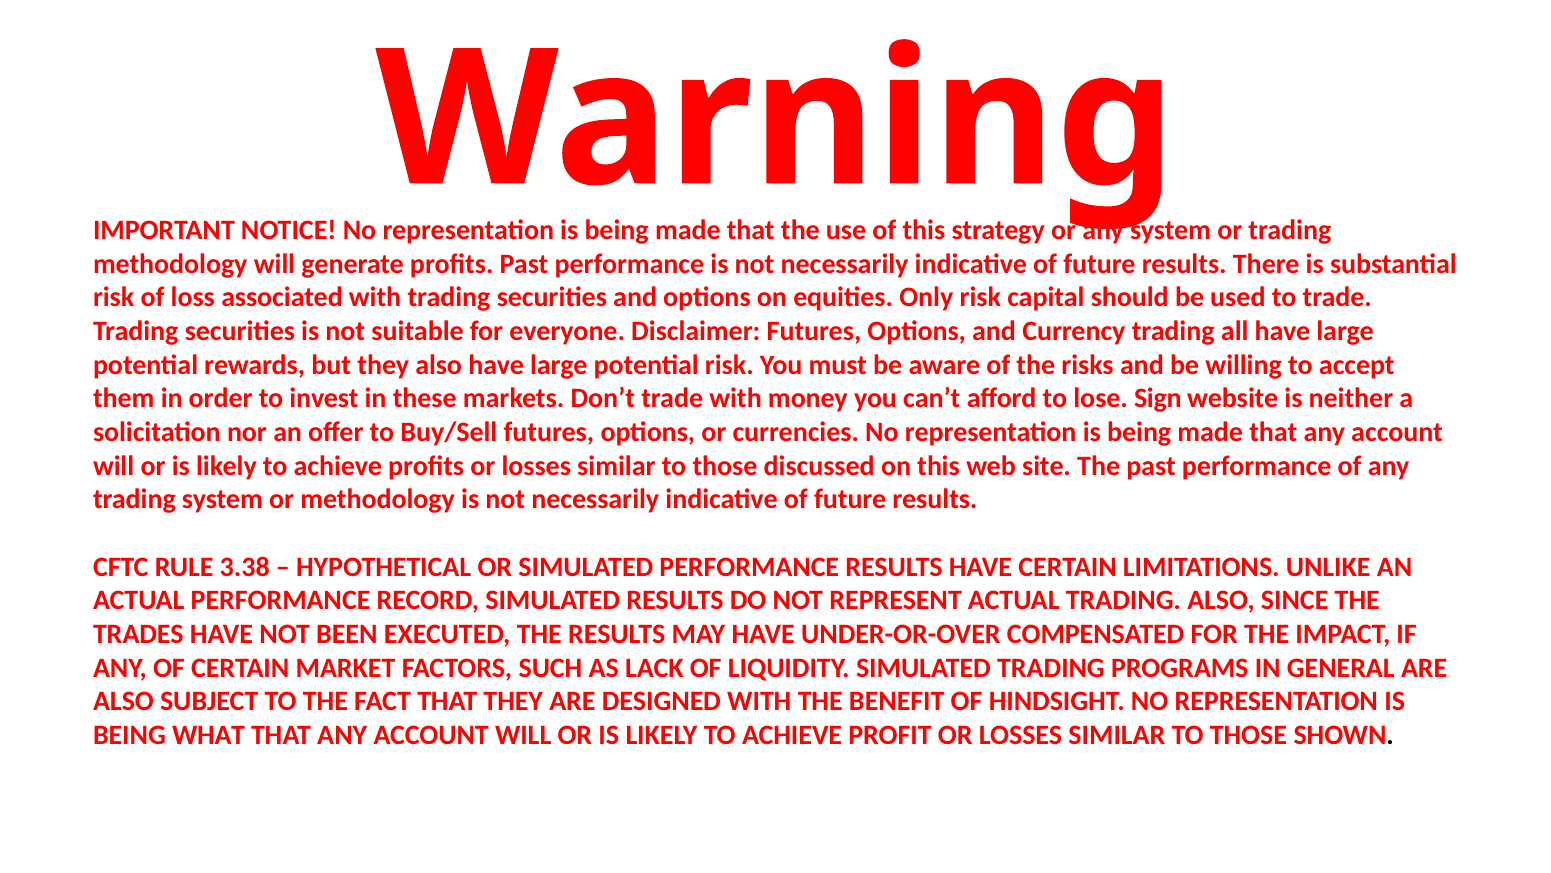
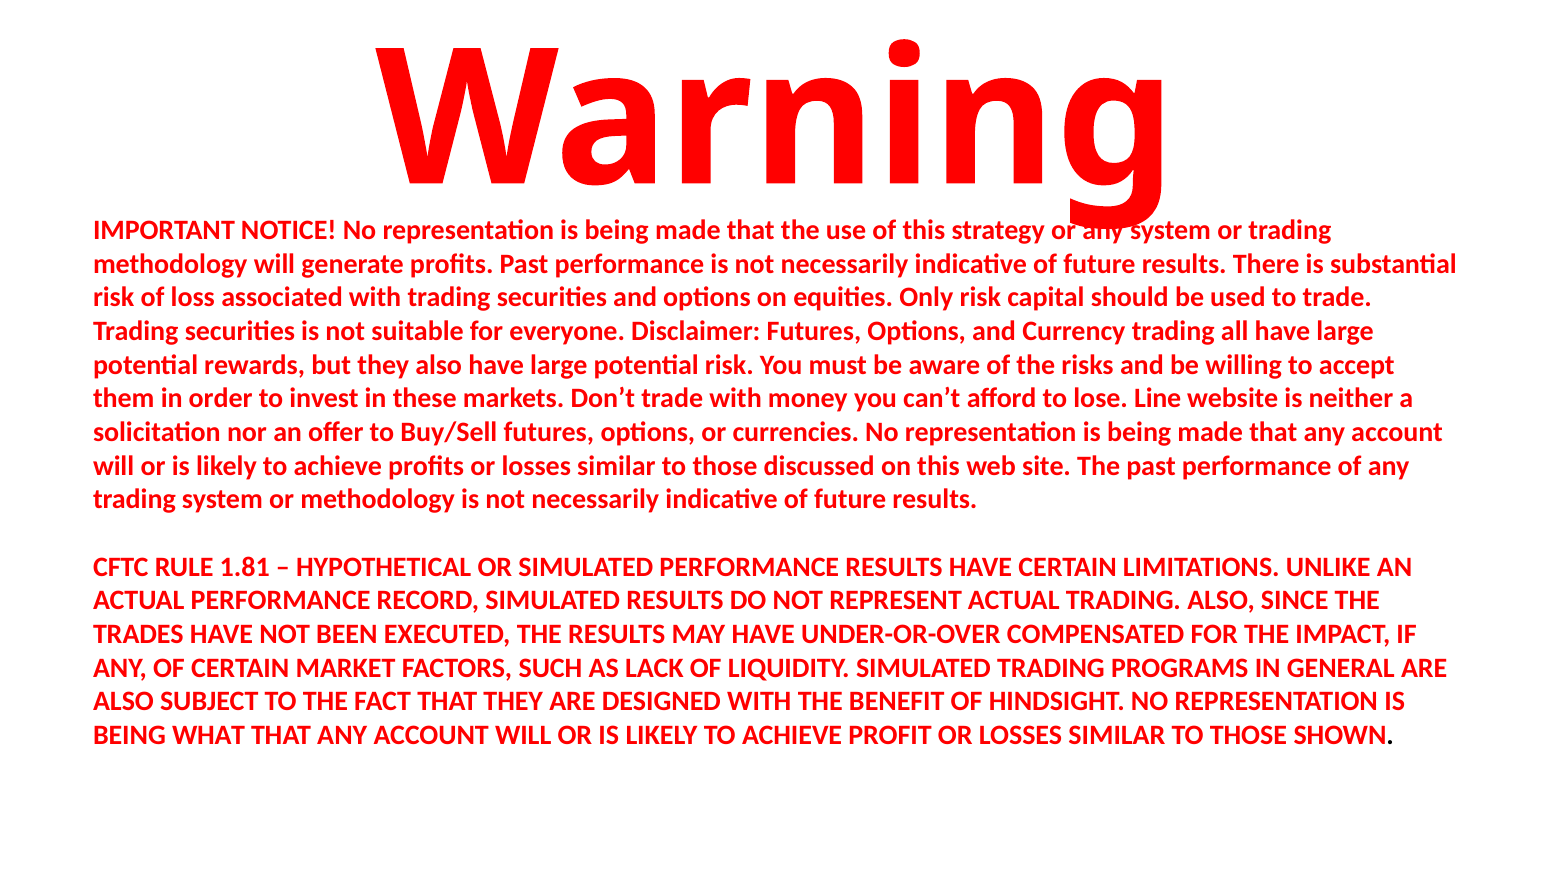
Sign: Sign -> Line (1158, 398)
3.38: 3.38 -> 1.81 (245, 567)
